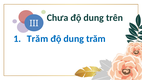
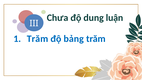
trên: trên -> luận (115, 18)
dung: dung -> bảng (74, 39)
